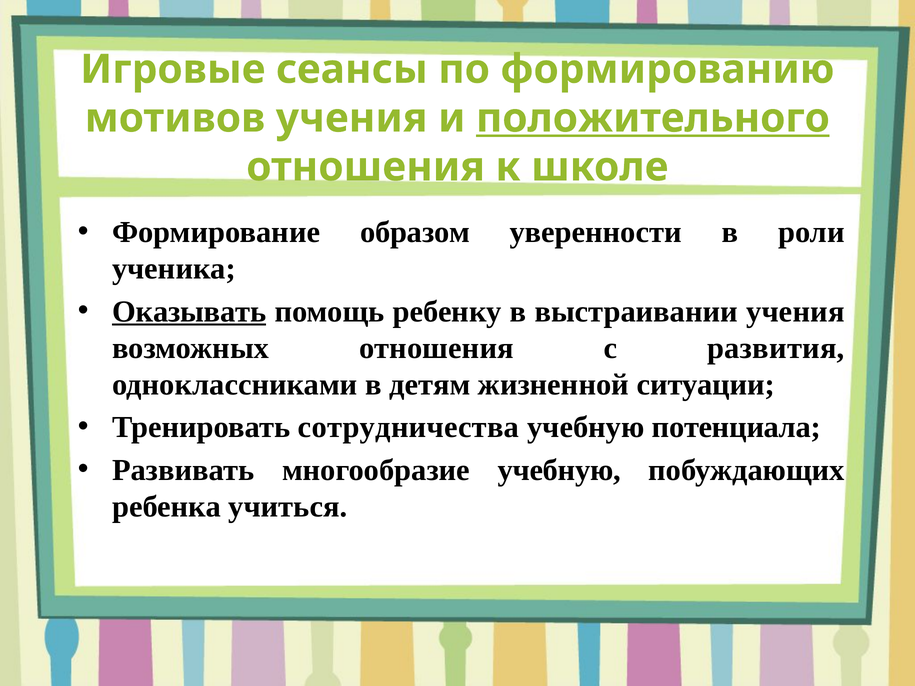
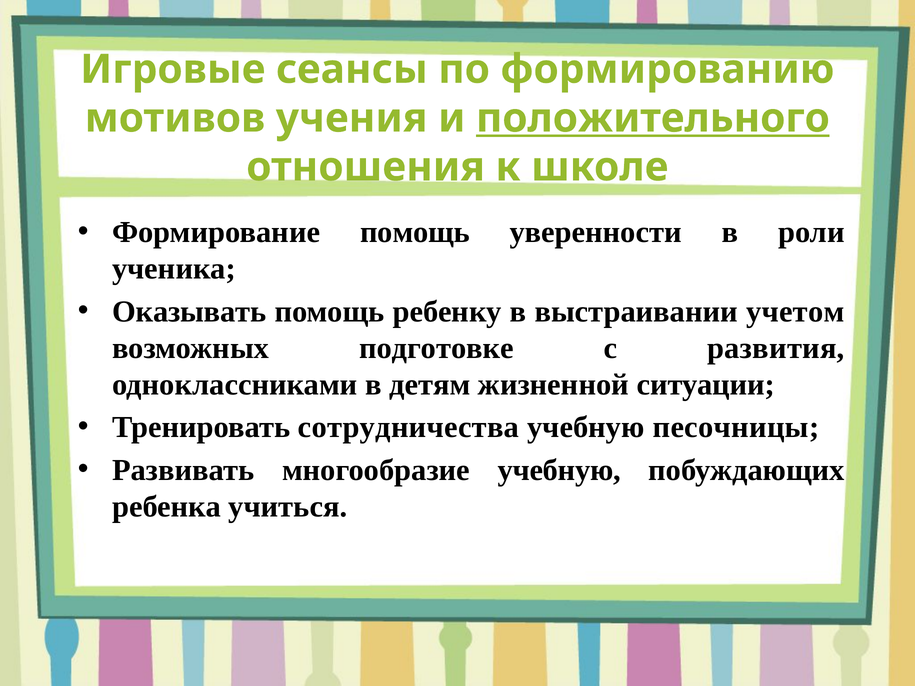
Формирование образом: образом -> помощь (415, 232)
Оказывать underline: present -> none (189, 312)
выстраивании учения: учения -> учетом (795, 312)
возможных отношения: отношения -> подготовке (436, 348)
потенциала: потенциала -> песочницы (736, 428)
